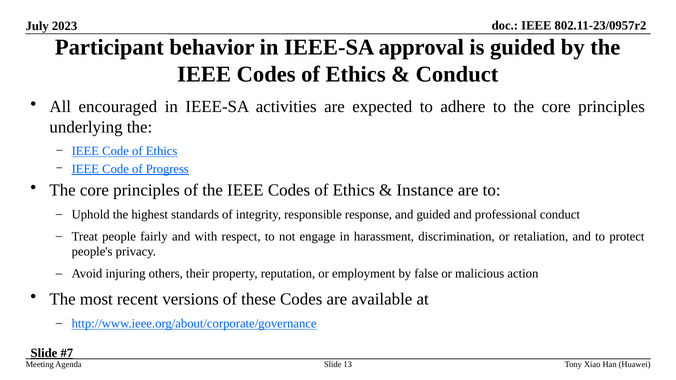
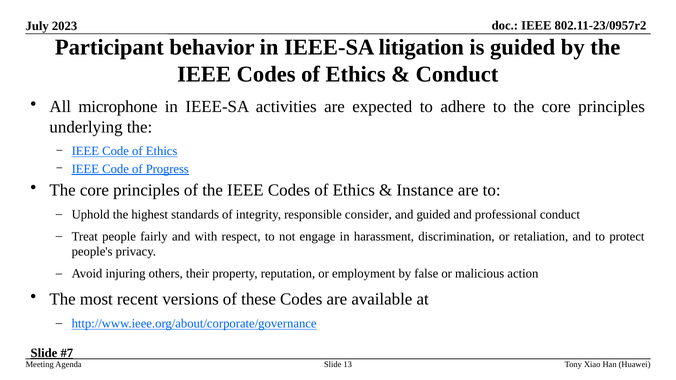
approval: approval -> litigation (421, 47)
encouraged: encouraged -> microphone (118, 107)
response: response -> consider (368, 215)
